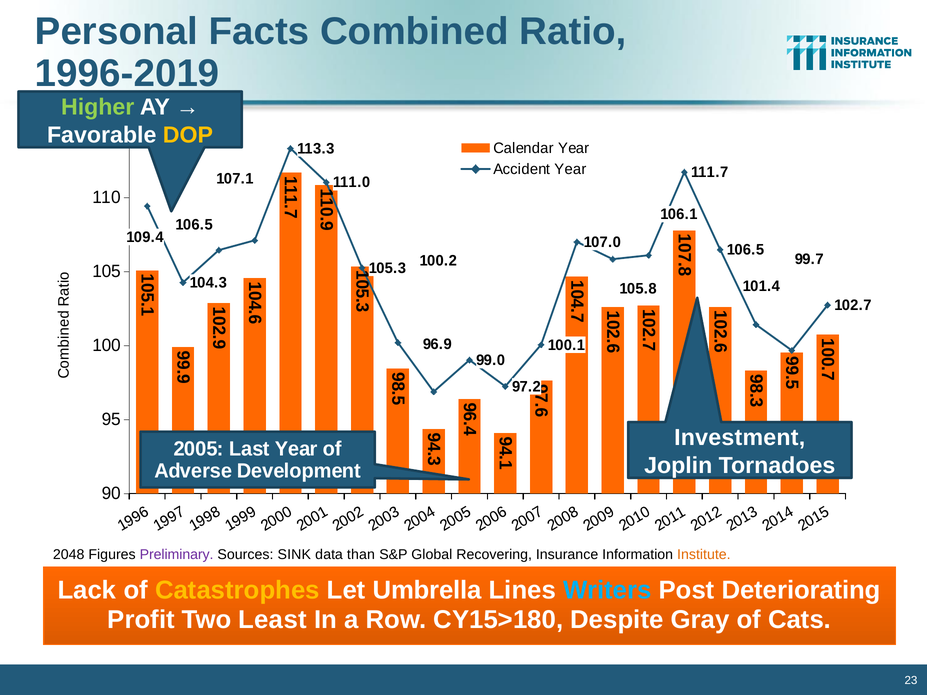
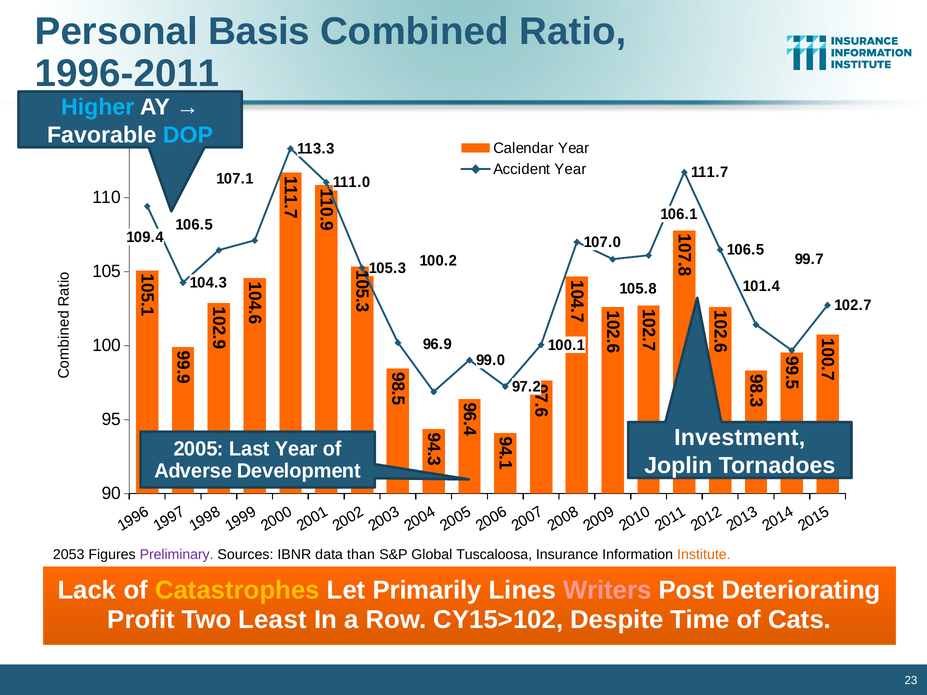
Facts: Facts -> Basis (259, 32)
1996-2019: 1996-2019 -> 1996-2011 (127, 73)
Higher colour: light green -> light blue (98, 107)
DOP colour: yellow -> light blue (188, 135)
2048: 2048 -> 2053 (69, 555)
SINK: SINK -> IBNR (294, 555)
Recovering: Recovering -> Tuscaloosa (494, 555)
Umbrella: Umbrella -> Primarily (427, 591)
Writers colour: light blue -> pink (607, 591)
CY15>180: CY15>180 -> CY15>102 (498, 620)
Gray: Gray -> Time (700, 620)
